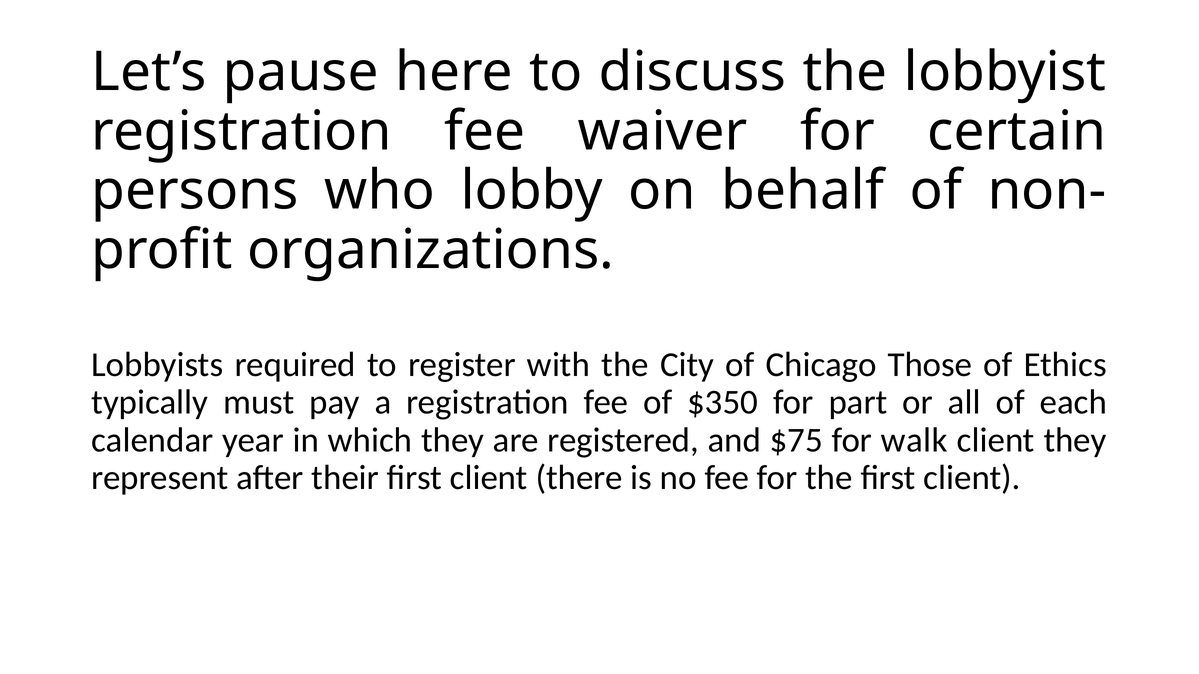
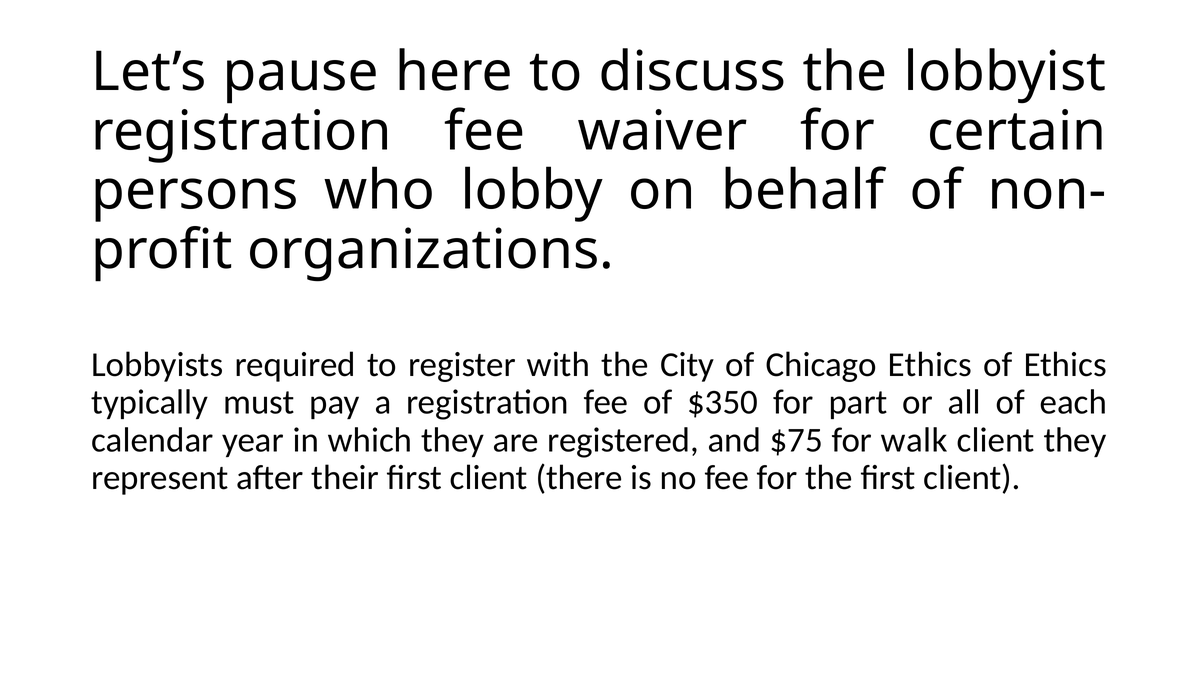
Chicago Those: Those -> Ethics (930, 365)
